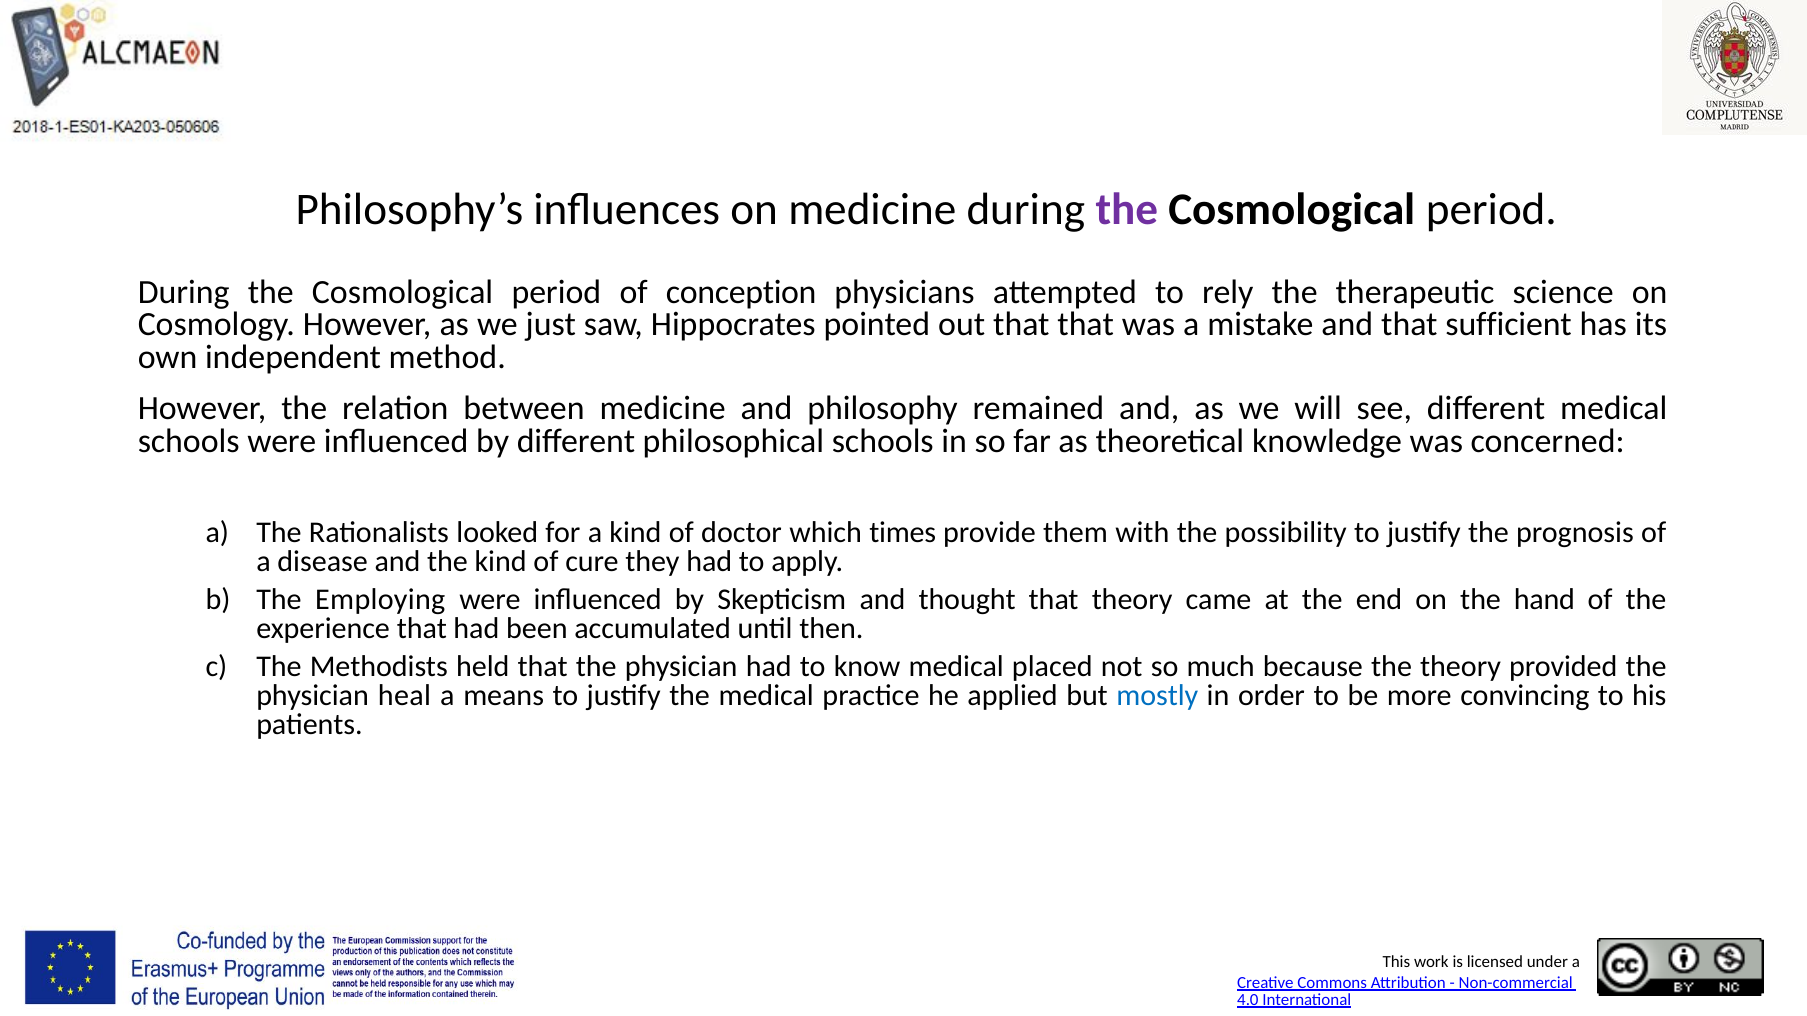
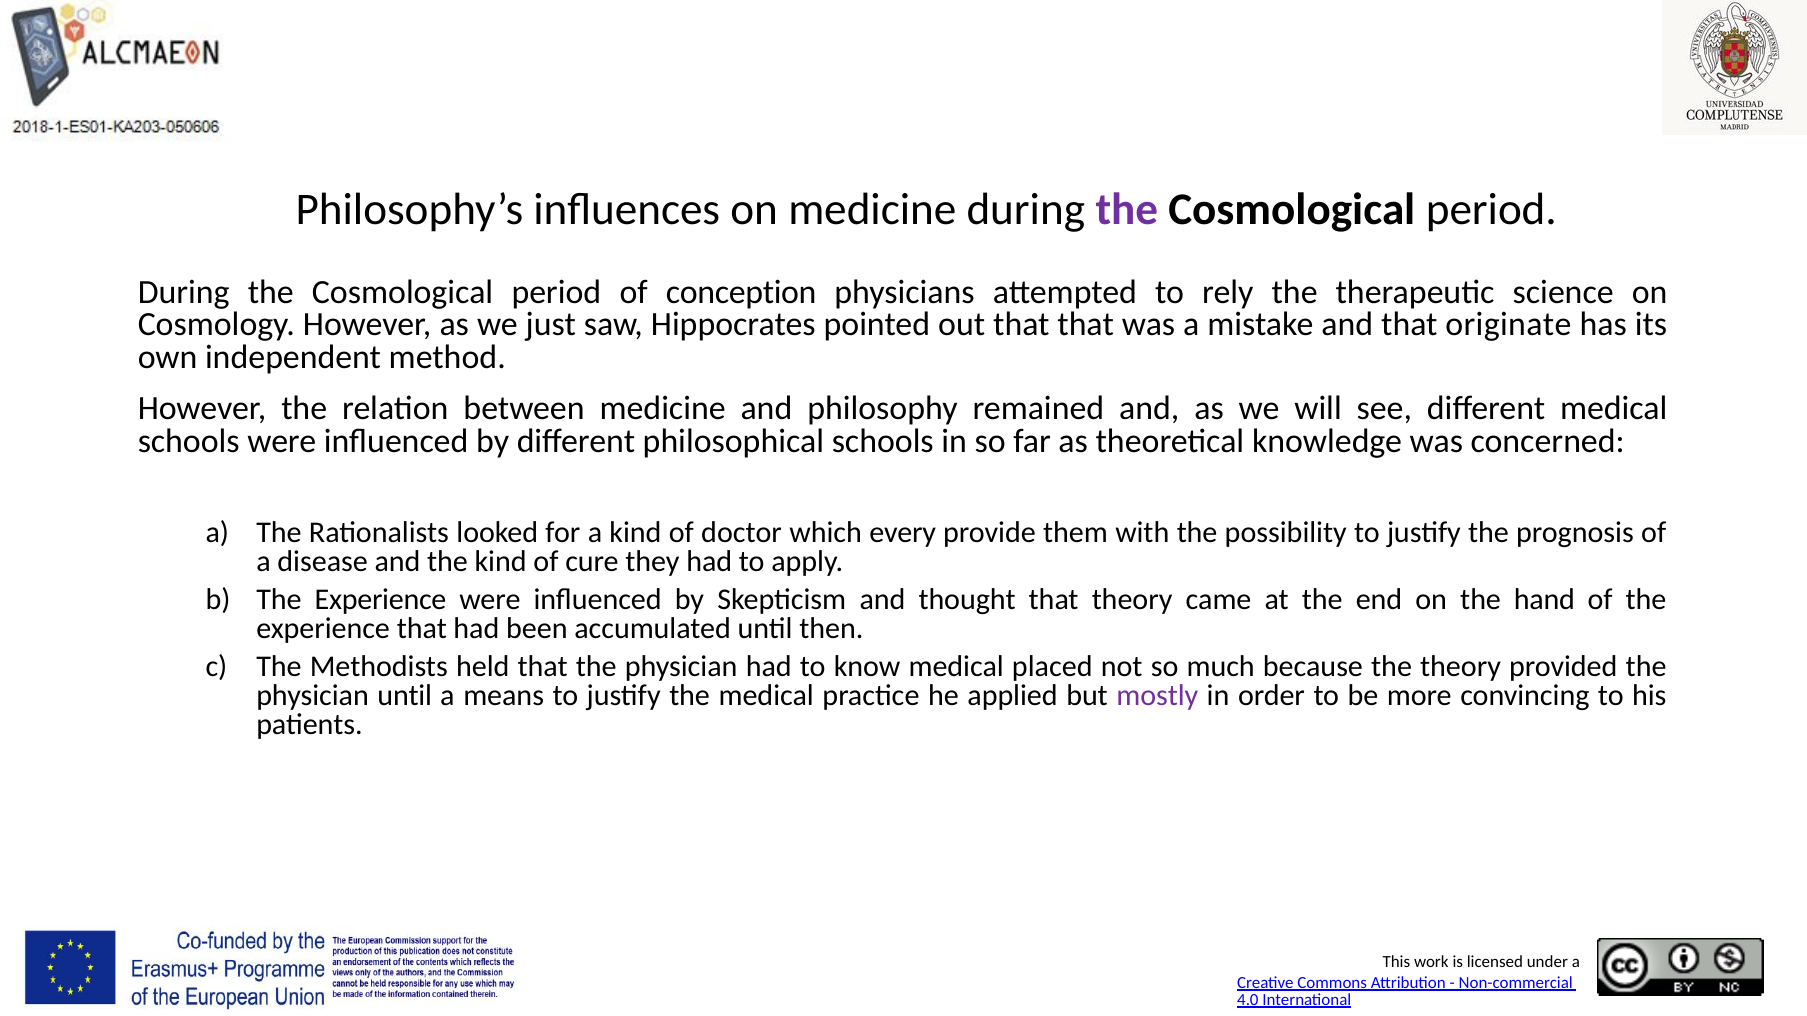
sufficient: sufficient -> originate (1508, 325)
times: times -> every (903, 533)
Employing: Employing -> Experience (381, 600)
physician heal: heal -> until (405, 696)
mostly colour: blue -> purple (1157, 696)
